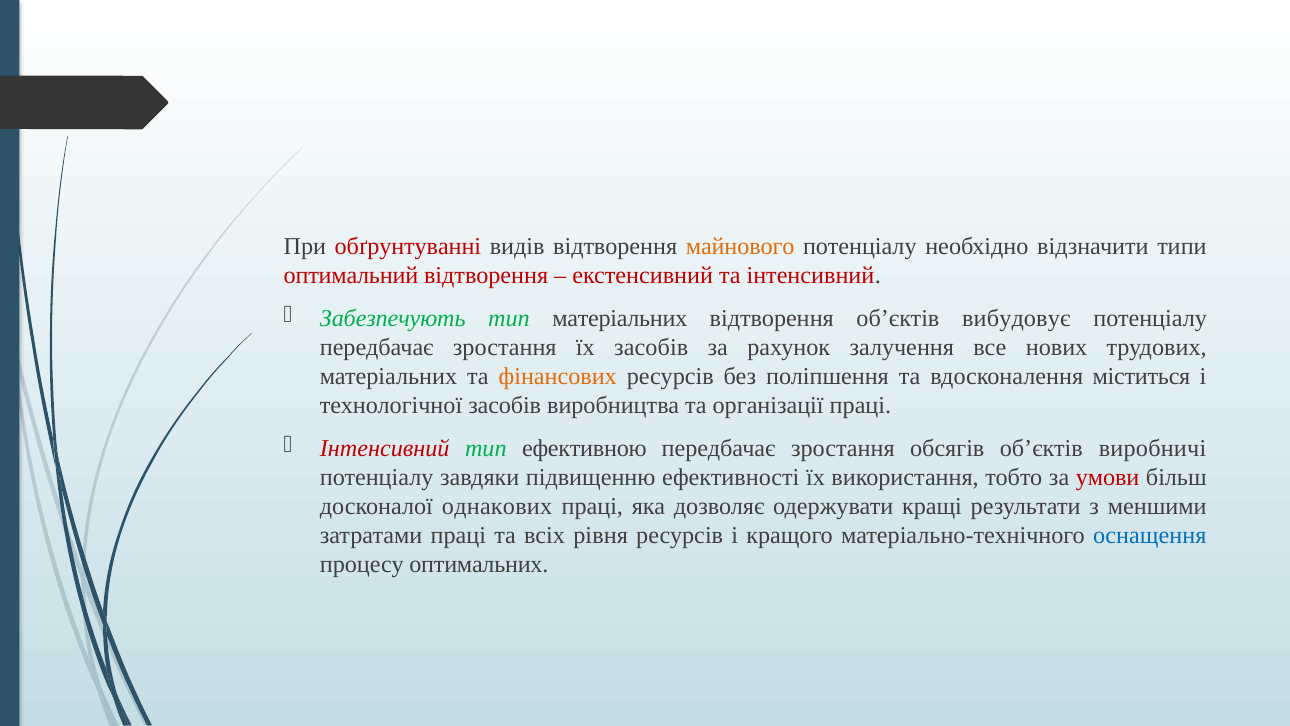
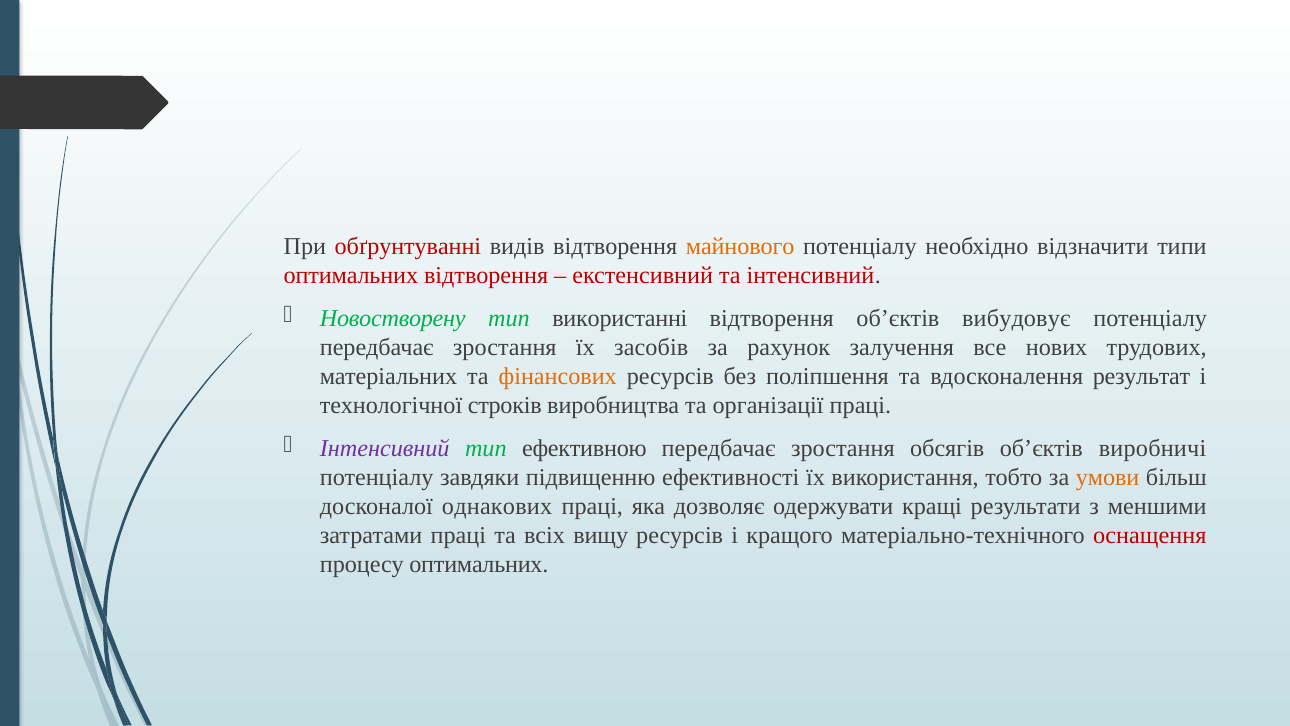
оптимальний: оптимальний -> оптимальних (351, 276)
Забезпечують: Забезпечують -> Новостворену (393, 318)
тип матеріальних: матеріальних -> використанні (620, 318)
міститься: міститься -> результат (1141, 376)
технологічної засобів: засобів -> строків (505, 405)
Інтенсивний colour: red -> purple (385, 448)
умови colour: red -> orange (1108, 477)
рівня: рівня -> вищу (601, 535)
оснащення colour: blue -> red (1150, 535)
